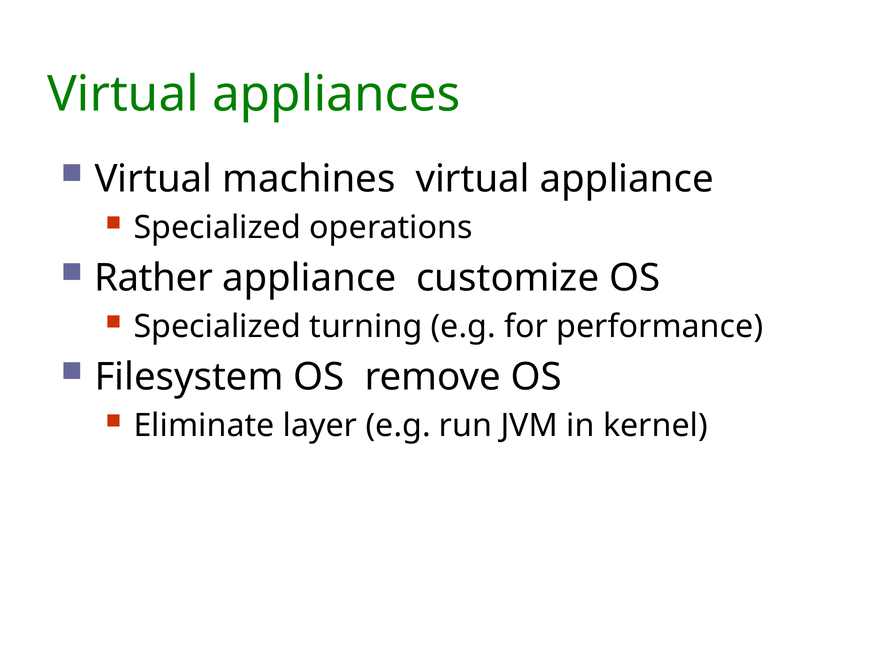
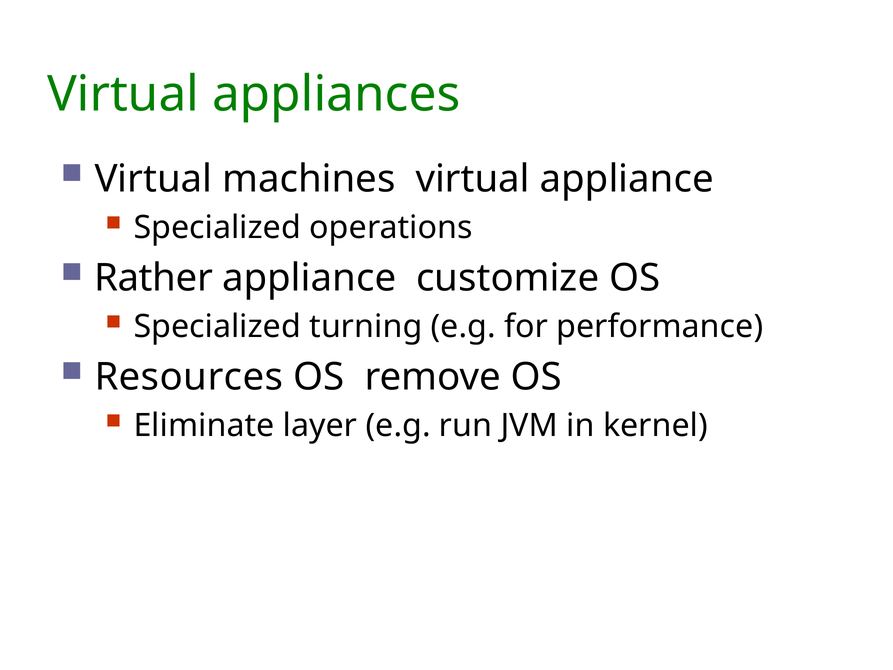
Filesystem: Filesystem -> Resources (189, 377)
